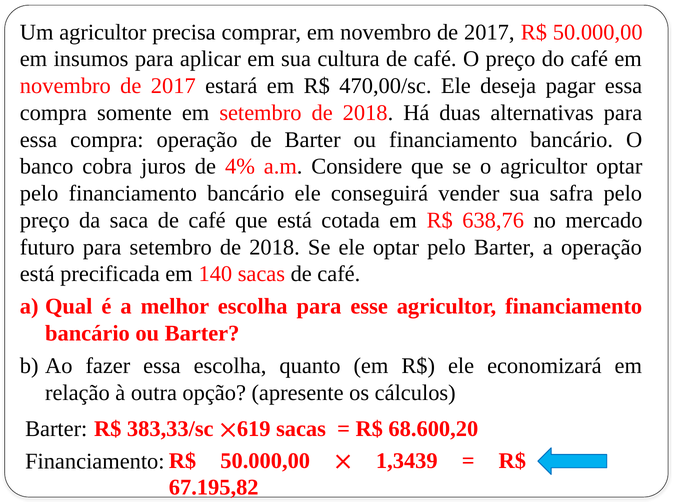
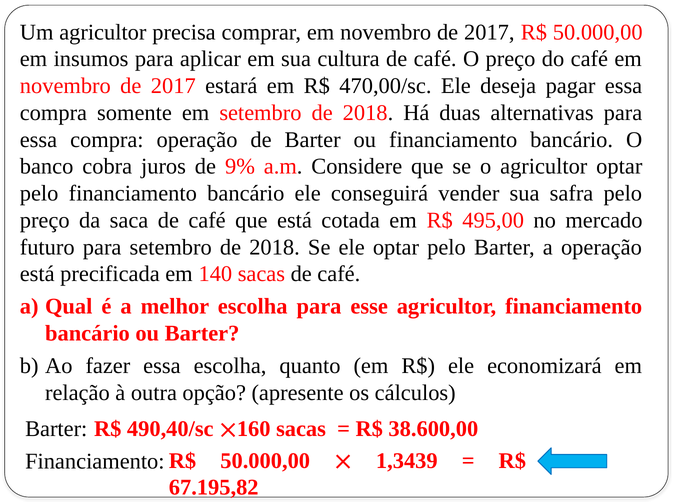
4%: 4% -> 9% (240, 167)
638,76: 638,76 -> 495,00 (493, 221)
383,33/sc: 383,33/sc -> 490,40/sc (170, 430)
619: 619 -> 160 (254, 430)
68.600,20: 68.600,20 -> 38.600,00 (433, 430)
